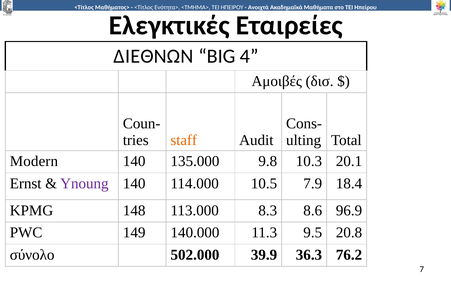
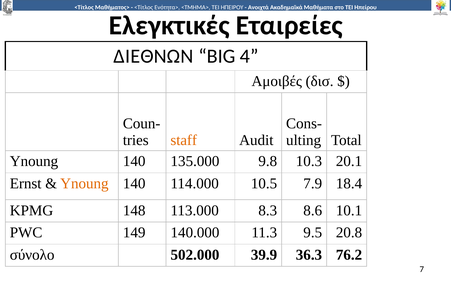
Modern: Modern -> Ynoung (34, 161)
Ynoung colour: purple -> orange (84, 183)
96.9: 96.9 -> 10.1 (349, 210)
